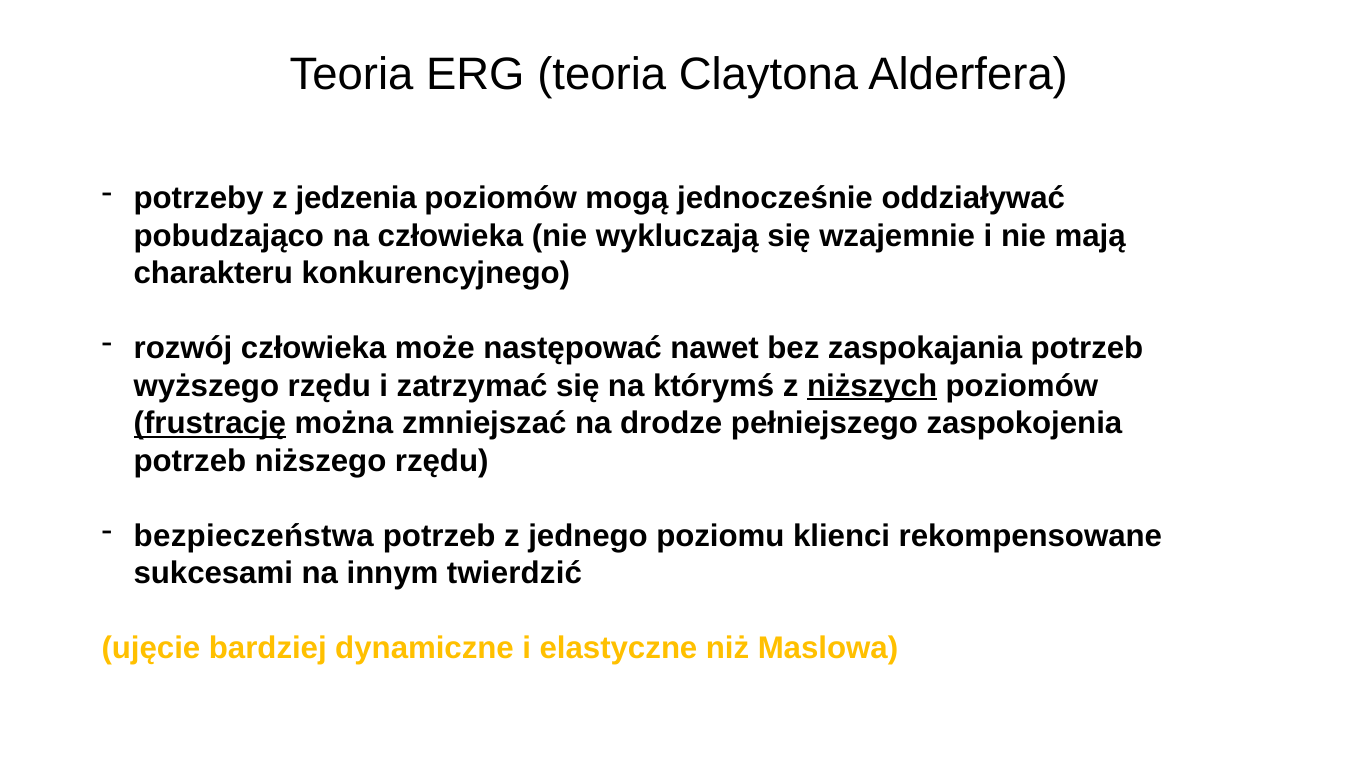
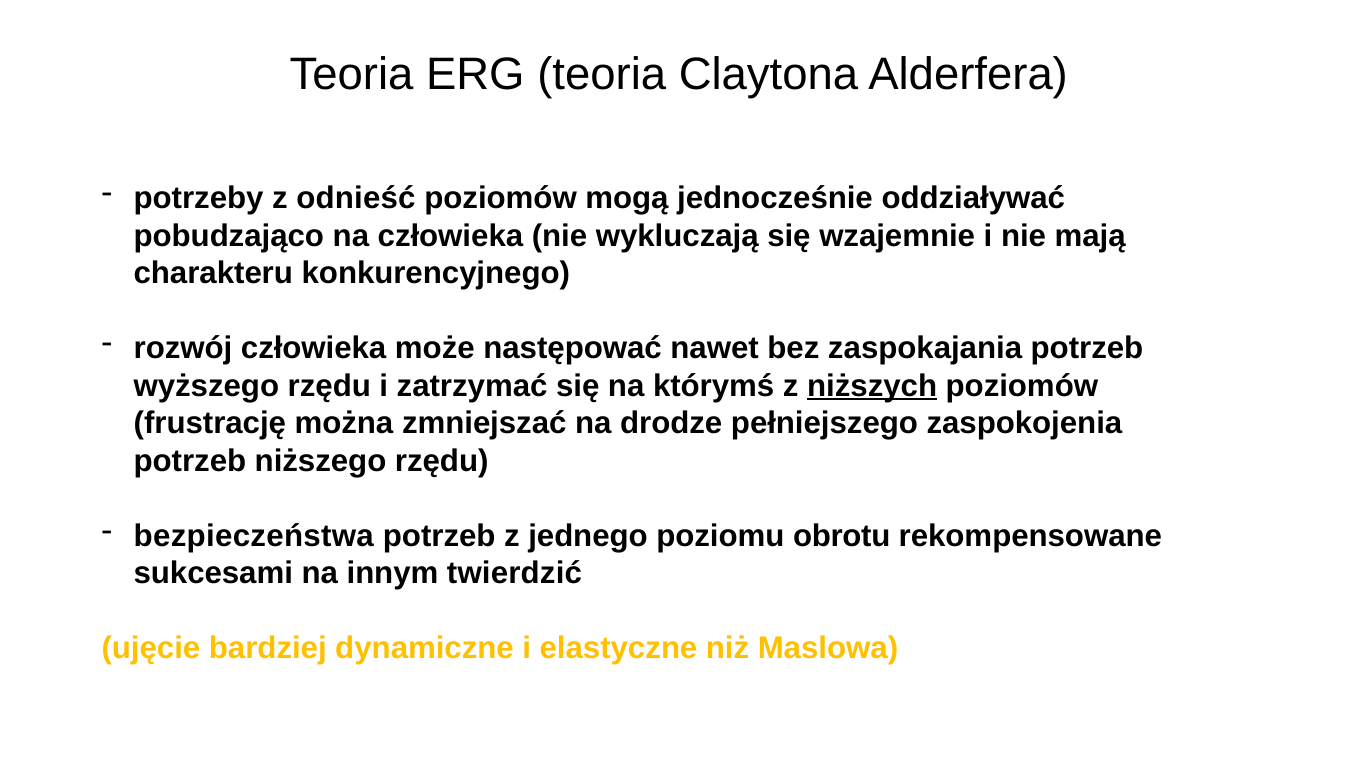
jedzenia: jedzenia -> odnieść (356, 199)
frustrację underline: present -> none (210, 423)
klienci: klienci -> obrotu (842, 536)
